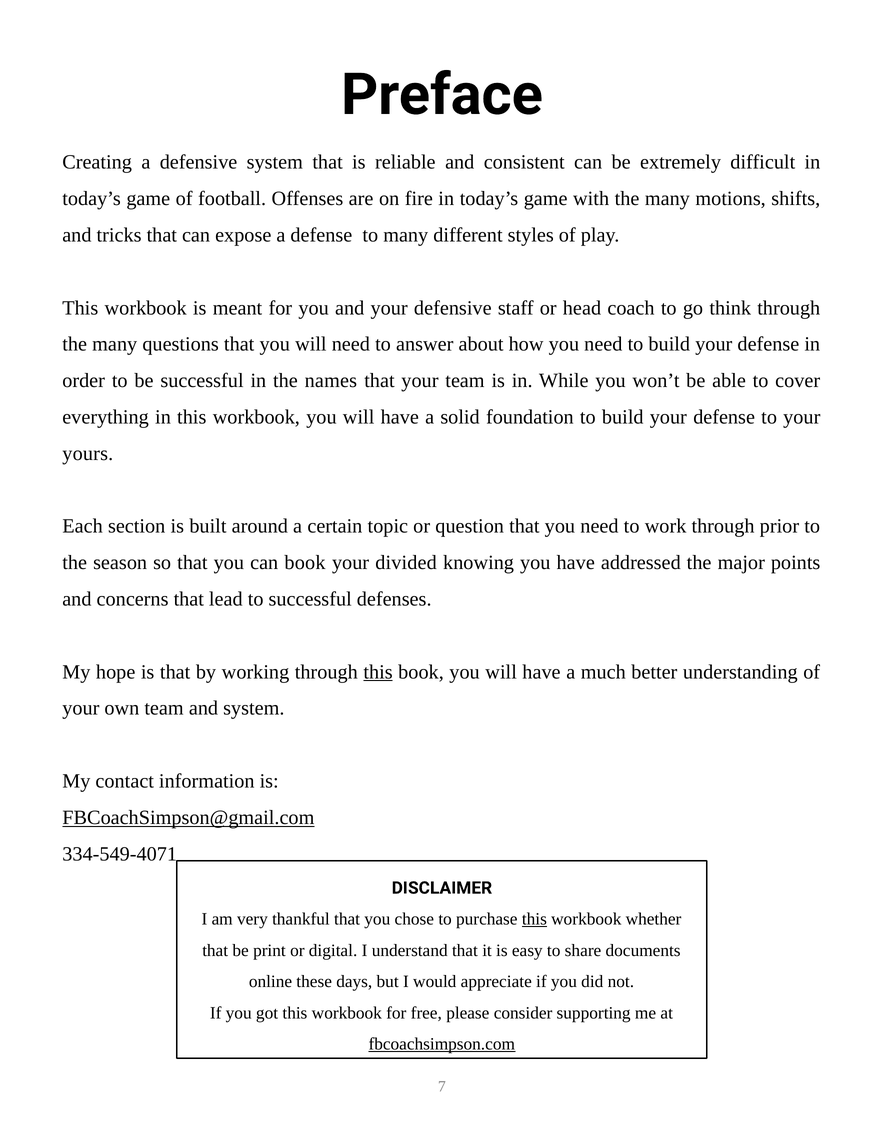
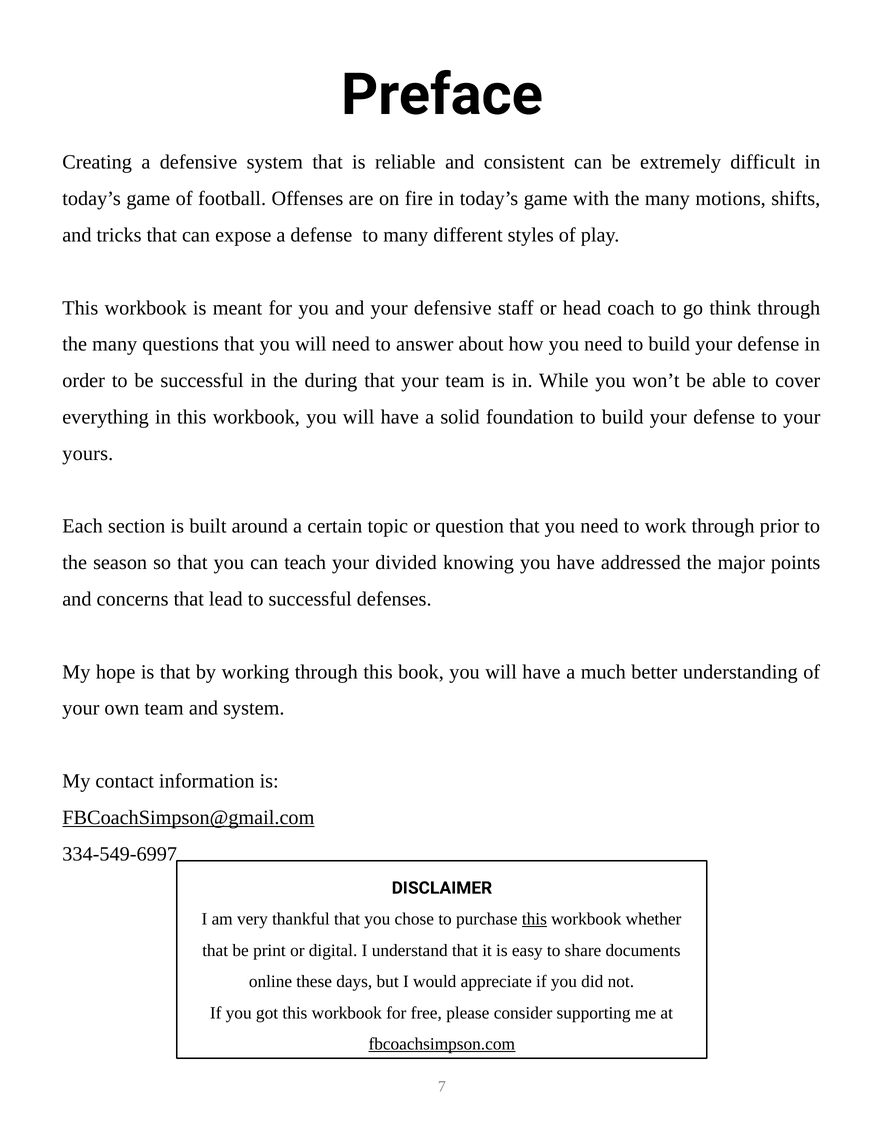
names: names -> during (331, 381)
can book: book -> teach (305, 563)
this underline: present -> none (378, 672)
334-549-4071: 334-549-4071 -> 334-549-6997 (120, 854)
